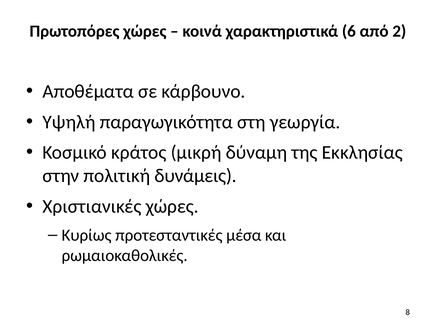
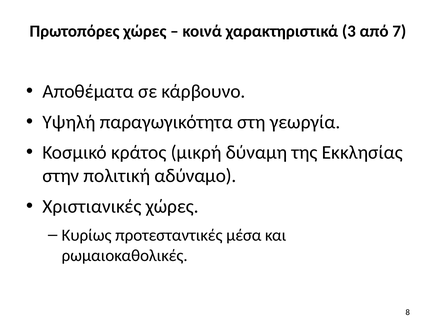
6: 6 -> 3 (349, 31)
2: 2 -> 7 (399, 31)
δυνάμεις: δυνάμεις -> αδύναμο (196, 176)
